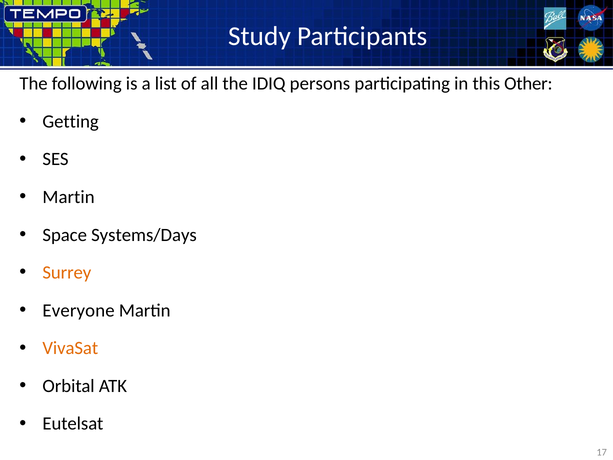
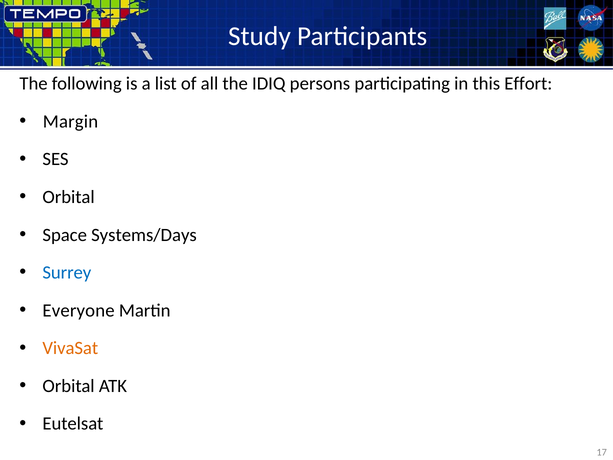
Other: Other -> Effort (528, 84)
Getting: Getting -> Margin (70, 121)
Martin: Martin -> Orbital (69, 197)
Surrey colour: orange -> blue (67, 272)
